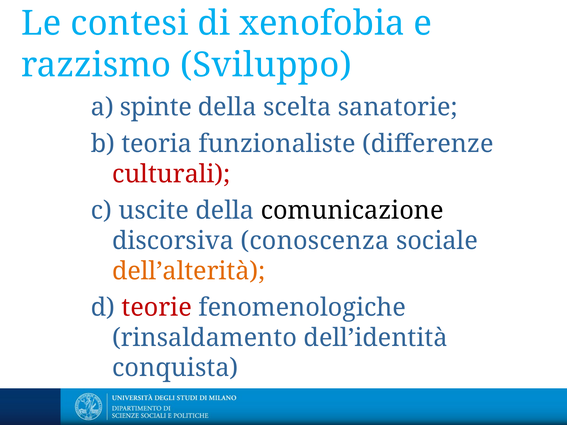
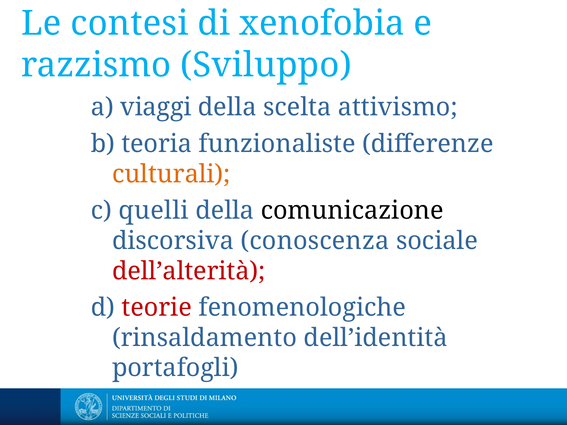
spinte: spinte -> viaggi (156, 107)
sanatorie: sanatorie -> attivismo (398, 107)
culturali colour: red -> orange (171, 174)
uscite: uscite -> quelli (154, 211)
dell’alterità colour: orange -> red (189, 271)
conquista: conquista -> portafogli (175, 368)
